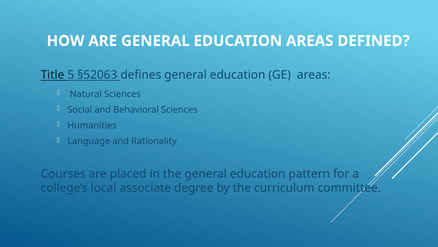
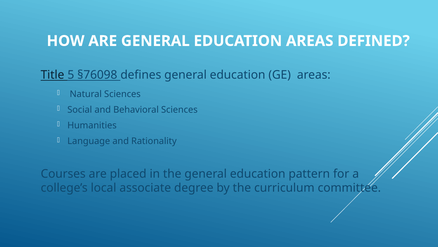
§52063: §52063 -> §76098 (97, 75)
